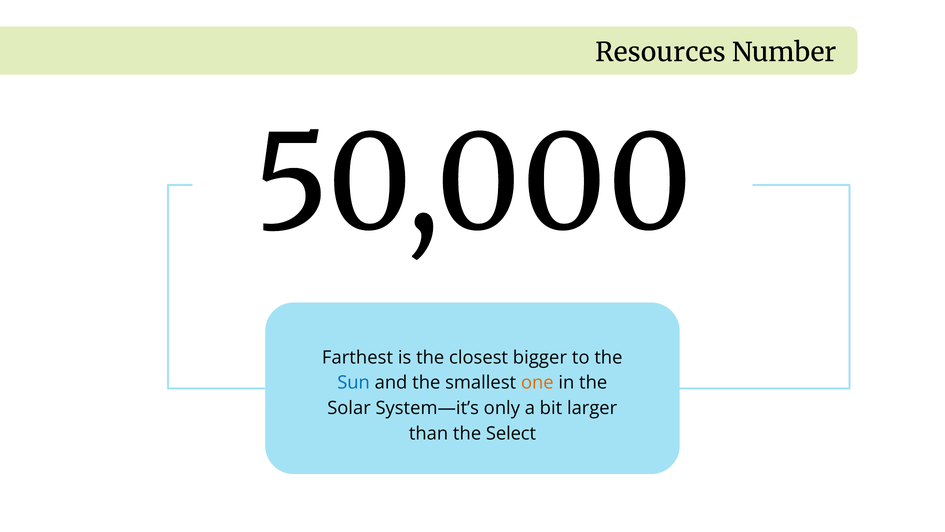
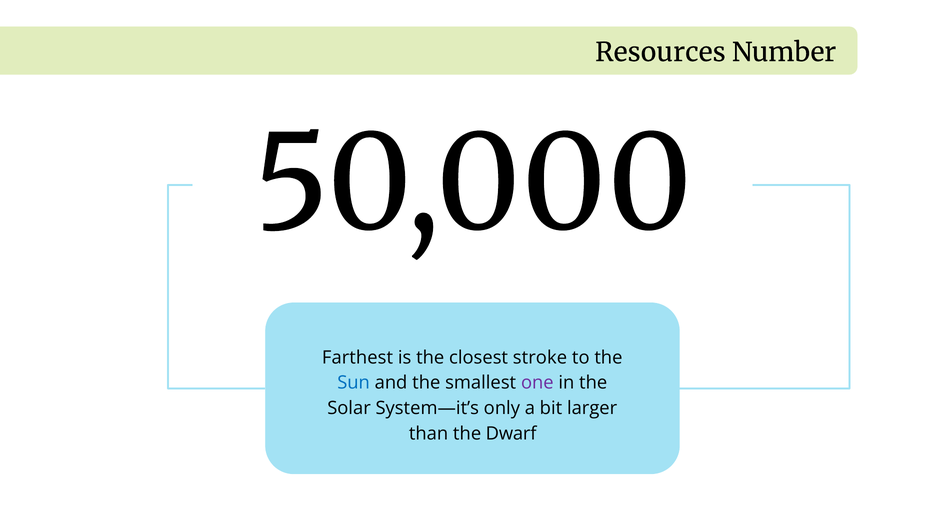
bigger: bigger -> stroke (540, 357)
one colour: orange -> purple (537, 383)
Select: Select -> Dwarf (511, 433)
